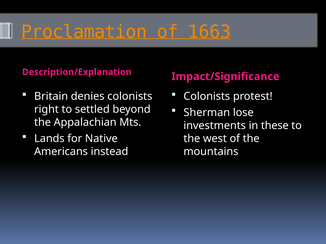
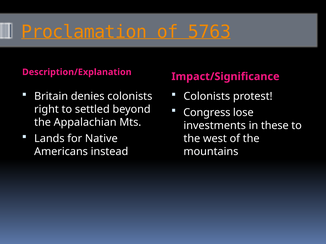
1663: 1663 -> 5763 (209, 32)
Sherman: Sherman -> Congress (207, 113)
